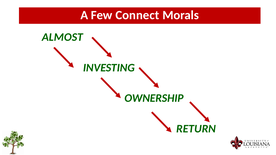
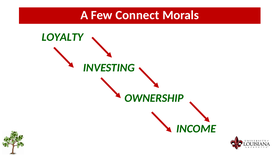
ALMOST: ALMOST -> LOYALTY (62, 37)
RETURN: RETURN -> INCOME (196, 129)
